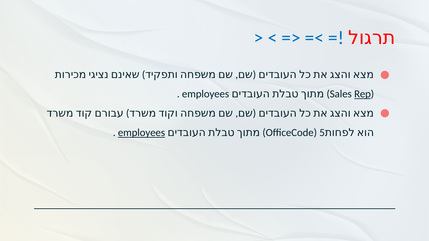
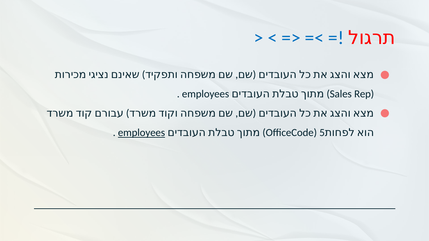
Rep underline: present -> none (363, 94)
